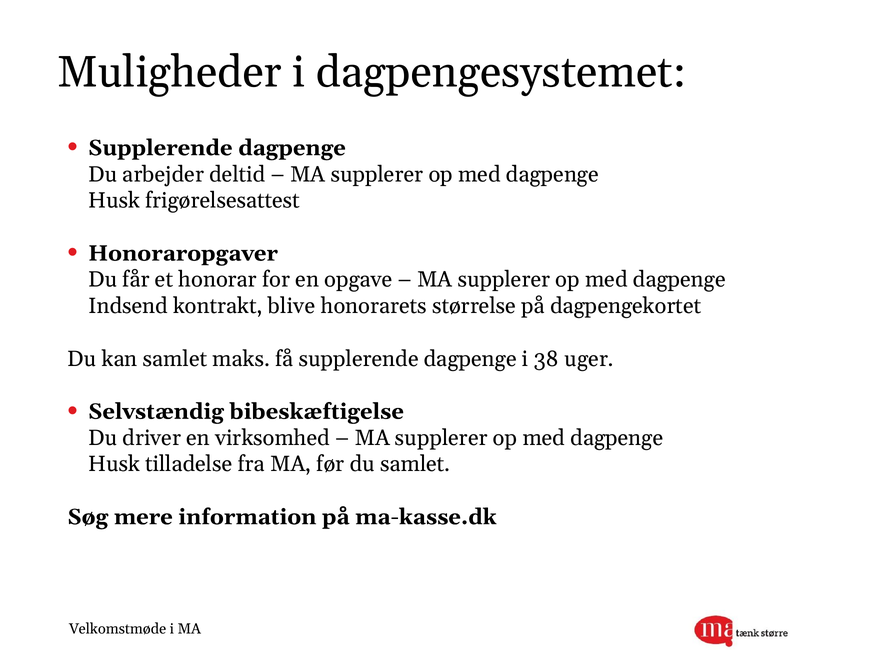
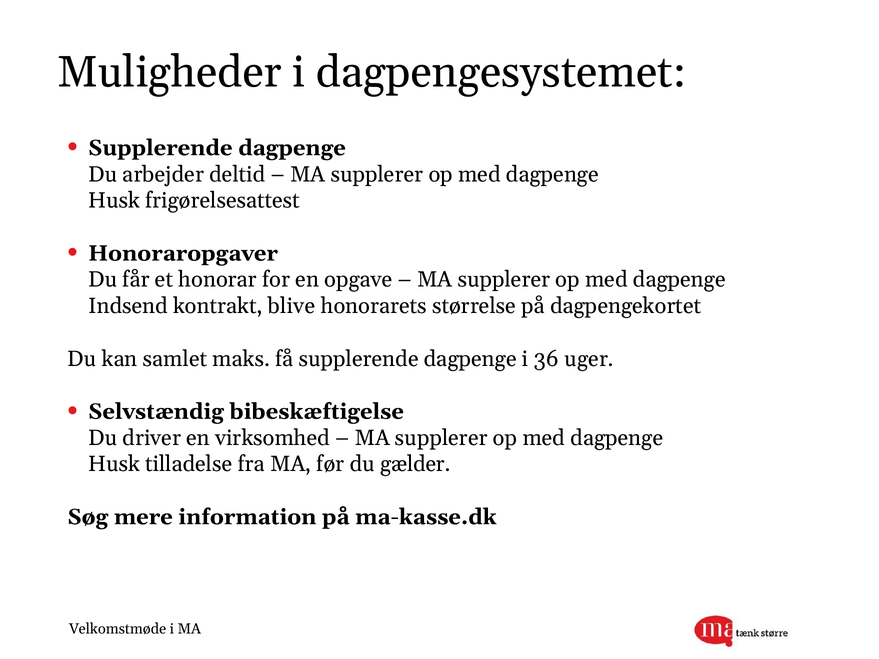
38: 38 -> 36 (546, 359)
du samlet: samlet -> gælder (415, 464)
